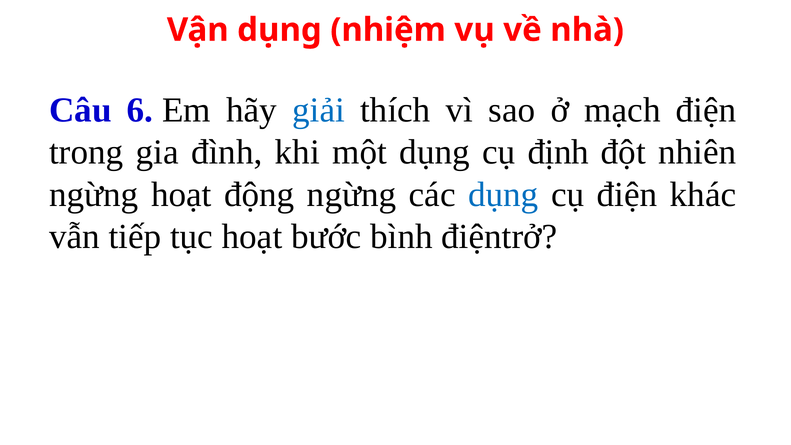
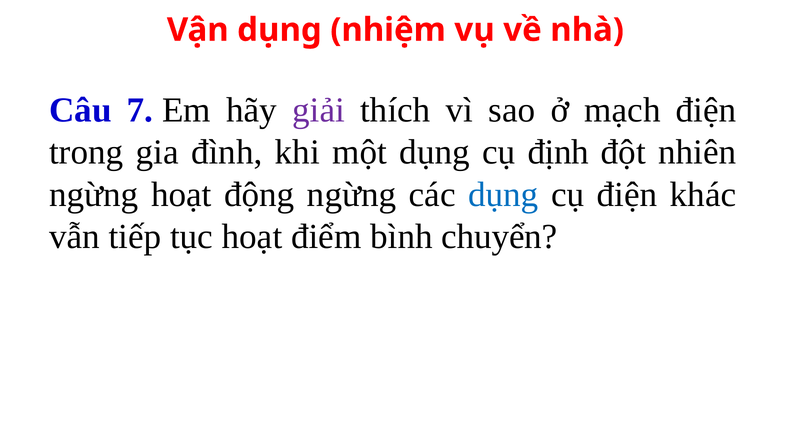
6: 6 -> 7 (140, 110)
giải colour: blue -> purple (319, 110)
bước: bước -> điểm (326, 237)
điệntrở: điệntrở -> chuyển (499, 237)
